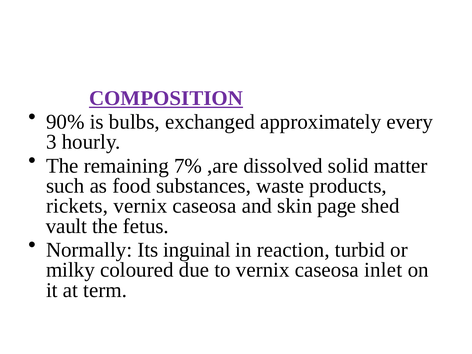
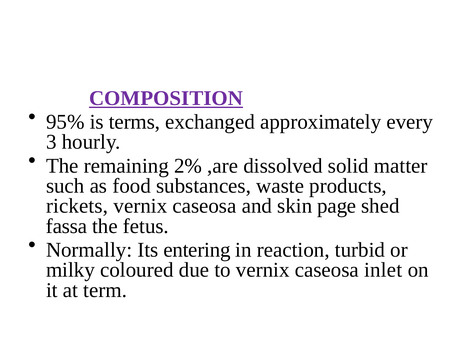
90%: 90% -> 95% (65, 122)
bulbs: bulbs -> terms (135, 122)
7%: 7% -> 2% (188, 166)
vault: vault -> fassa (67, 226)
inguinal: inguinal -> entering (197, 250)
